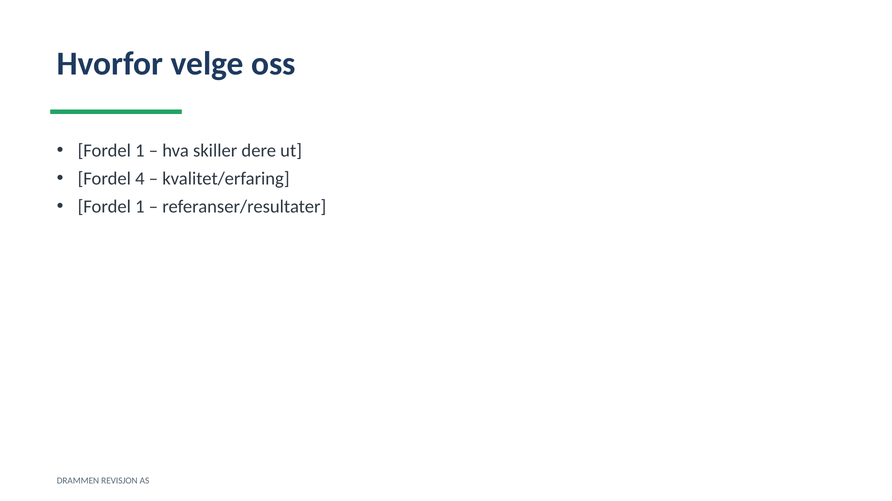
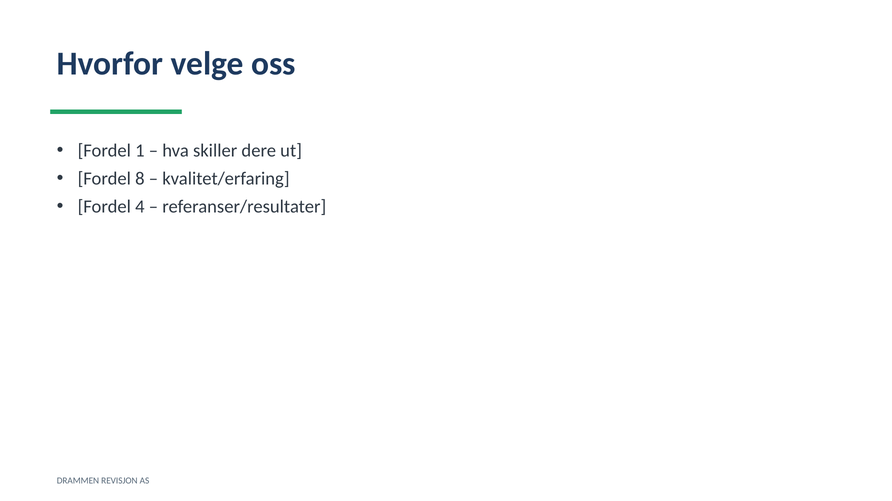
4: 4 -> 8 (140, 179)
1: 1 -> 4 (140, 207)
